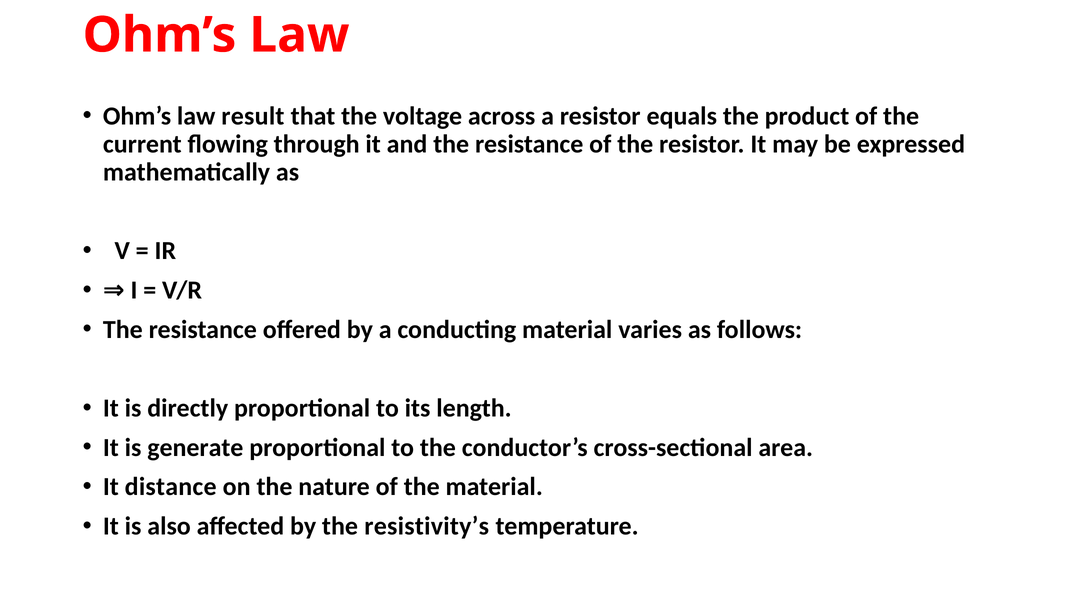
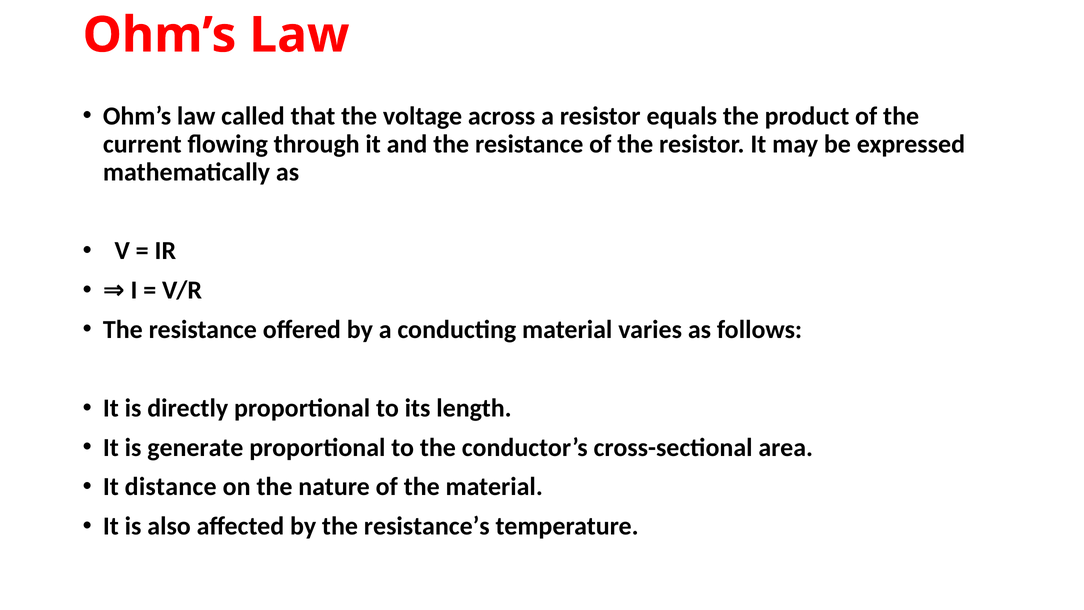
result: result -> called (253, 116)
resistivity’s: resistivity’s -> resistance’s (427, 526)
